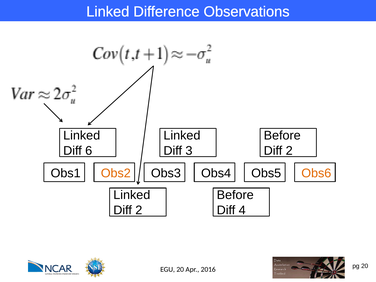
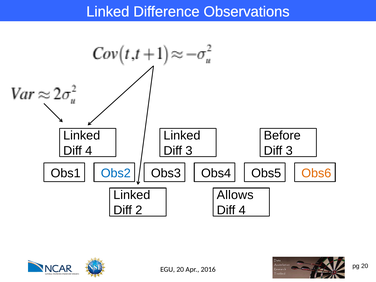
6: 6 -> 4 (89, 151)
2: 2 -> 3 (289, 151)
Obs2 colour: orange -> blue (116, 173)
Before: Before -> Allows (235, 195)
